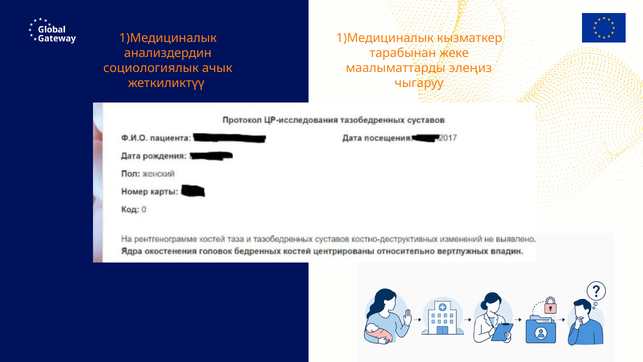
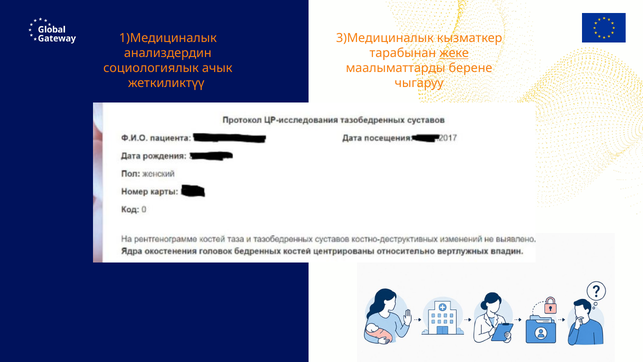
1)Медициналык: 1)Медициналык -> 3)Медициналык (385, 38)
жеке underline: none -> present (454, 53)
элеңиз: элеңиз -> берене (471, 68)
